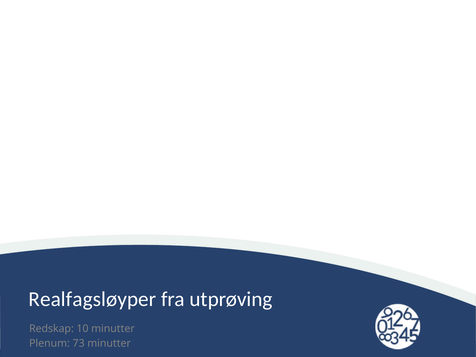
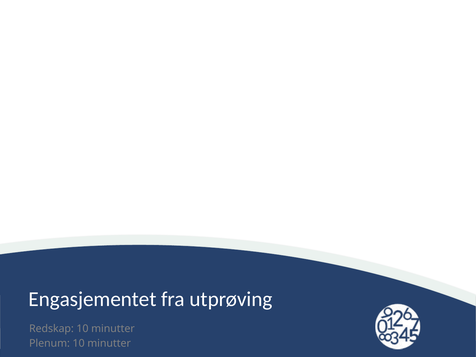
Realfagsløyper: Realfagsløyper -> Engasjementet (93, 299)
Plenum 73: 73 -> 10 (79, 344)
